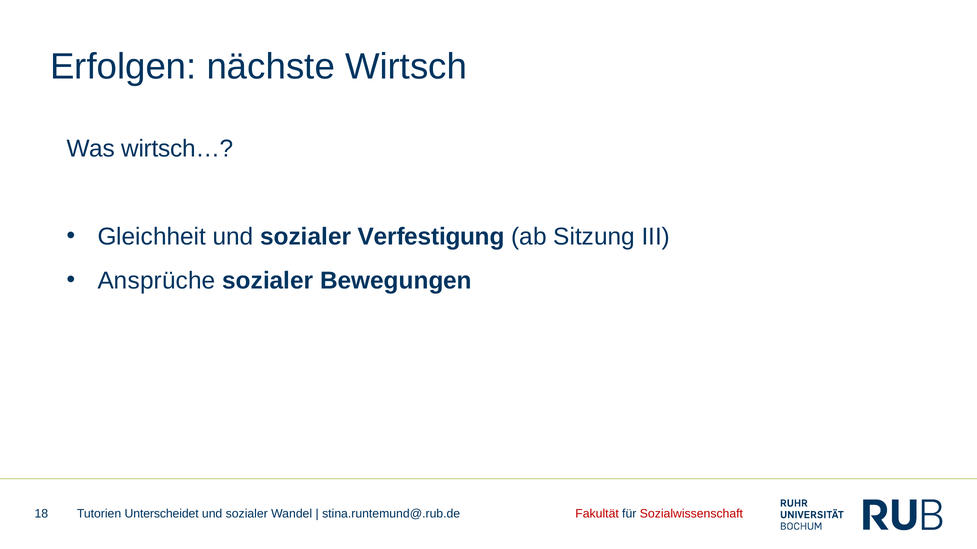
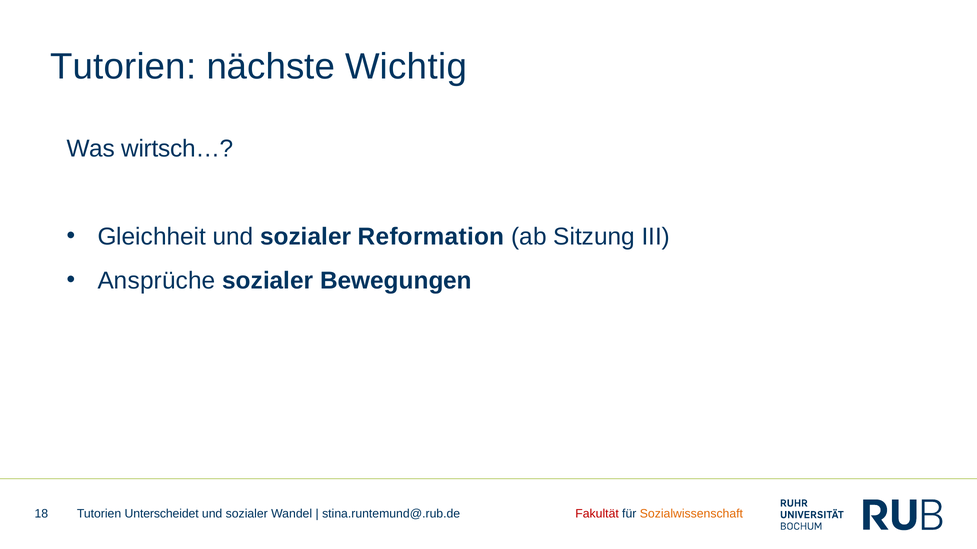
Erfolgen: Erfolgen -> Tutorien (123, 67)
Wirtsch: Wirtsch -> Wichtig (406, 67)
Verfestigung: Verfestigung -> Reformation (431, 237)
Sozialwissenschaft colour: red -> orange (691, 514)
